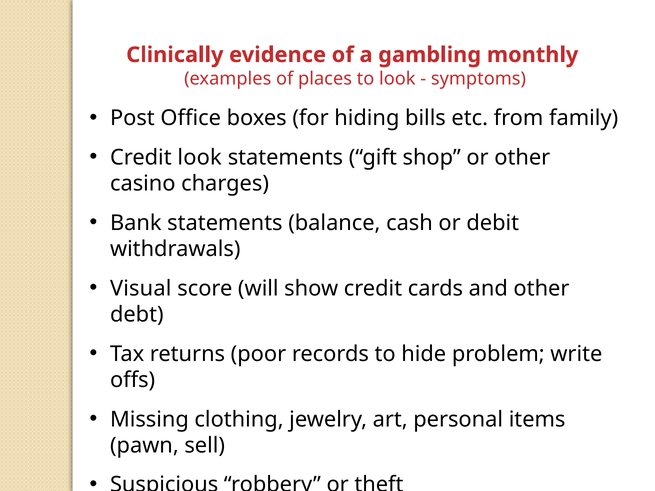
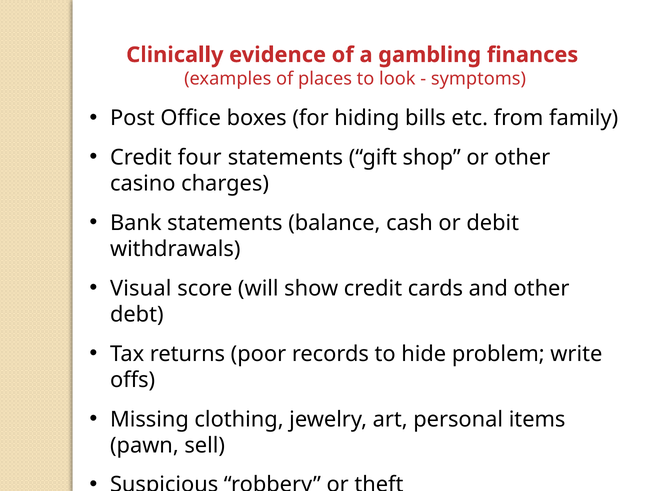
monthly: monthly -> finances (533, 55)
Credit look: look -> four (200, 158)
